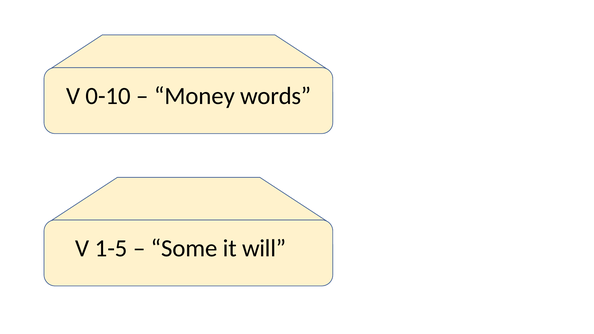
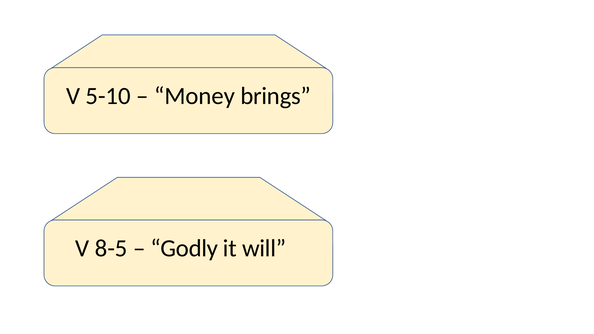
0-10: 0-10 -> 5-10 (108, 96)
words: words -> brings (276, 96)
1-5: 1-5 -> 8-5 (111, 249)
Some: Some -> Godly (184, 249)
